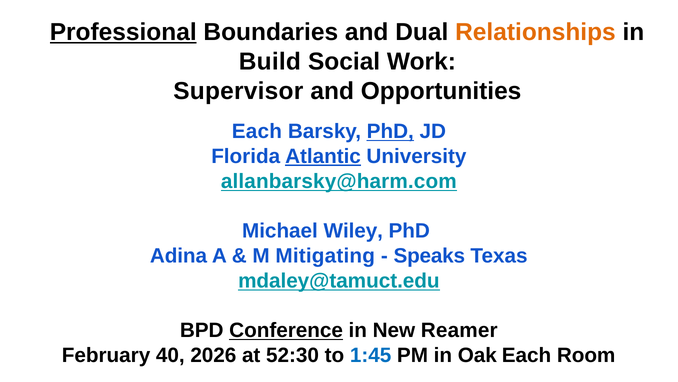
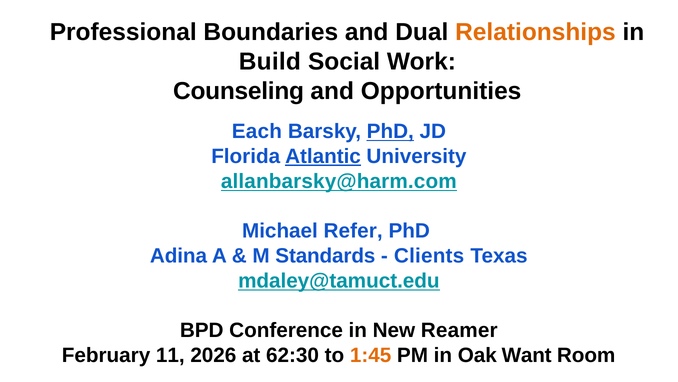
Professional underline: present -> none (123, 32)
Supervisor: Supervisor -> Counseling (239, 91)
Wiley: Wiley -> Refer (353, 231)
Mitigating: Mitigating -> Standards (325, 256)
Speaks: Speaks -> Clients (429, 256)
Conference underline: present -> none (286, 330)
40: 40 -> 11 (170, 355)
52:30: 52:30 -> 62:30 (293, 355)
1:45 colour: blue -> orange (371, 355)
Oak Each: Each -> Want (527, 355)
